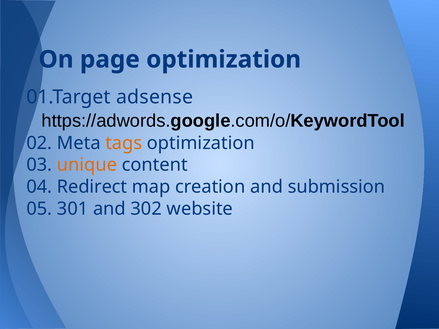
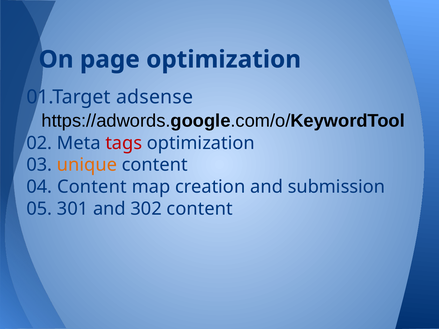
tags colour: orange -> red (124, 143)
04 Redirect: Redirect -> Content (92, 187)
302 website: website -> content (200, 209)
